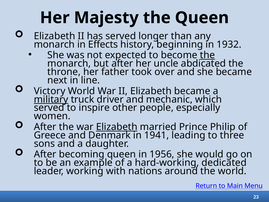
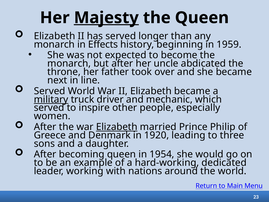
Majesty underline: none -> present (106, 18)
1932: 1932 -> 1959 (229, 44)
the underline: present -> none (207, 55)
Victory: Victory -> Served (50, 91)
1941: 1941 -> 1920 (157, 135)
1956: 1956 -> 1954 (162, 154)
